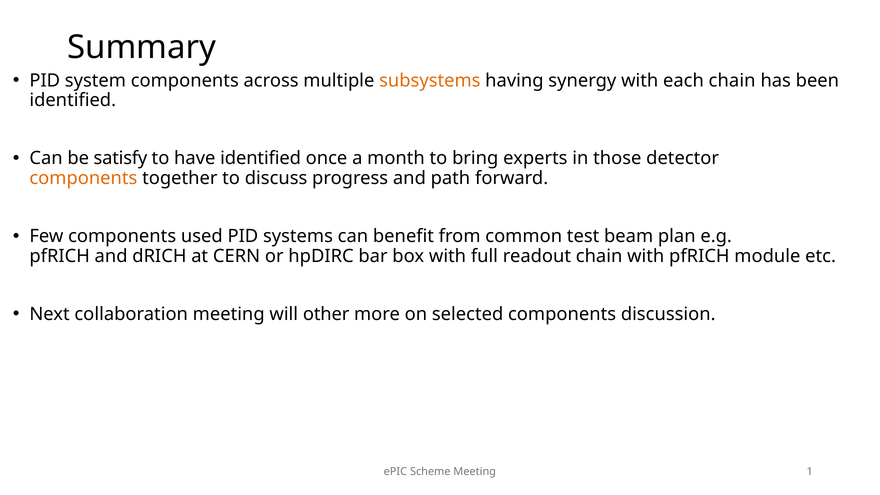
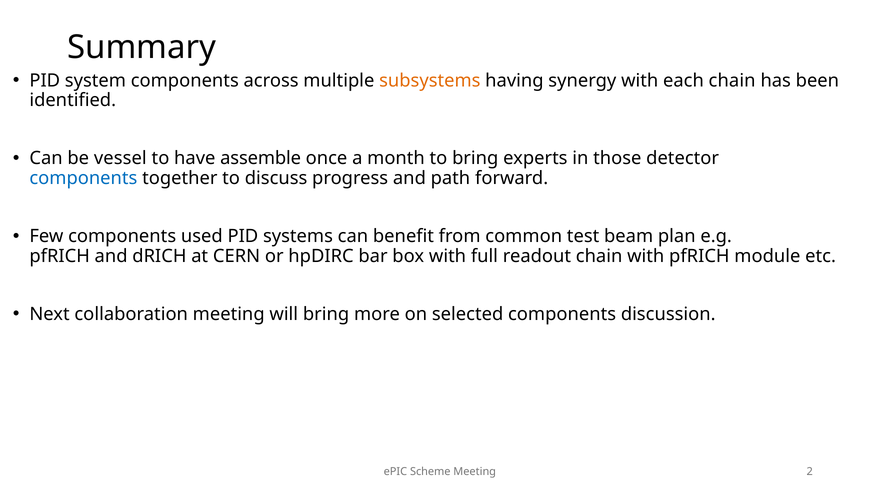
satisfy: satisfy -> vessel (120, 158)
have identified: identified -> assemble (261, 158)
components colour: orange -> blue (83, 178)
will other: other -> bring (326, 314)
1: 1 -> 2 (810, 472)
